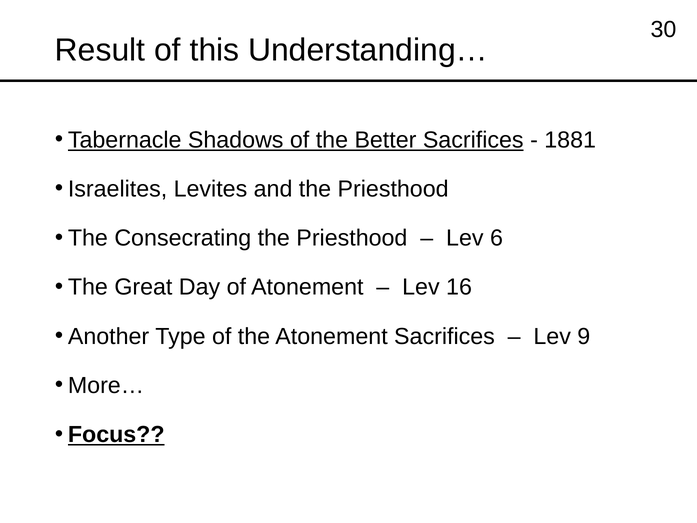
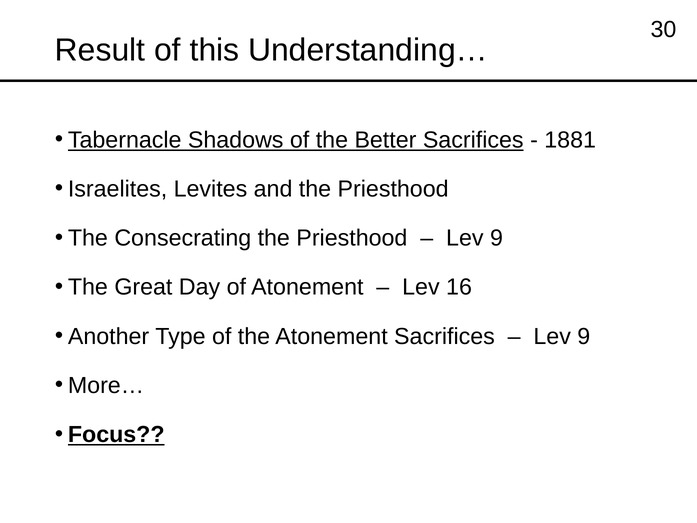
6: 6 -> 9 (496, 238)
